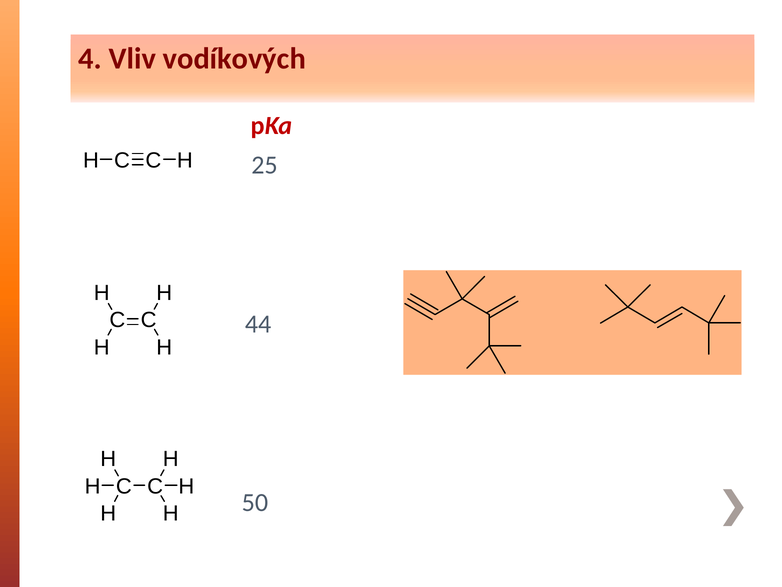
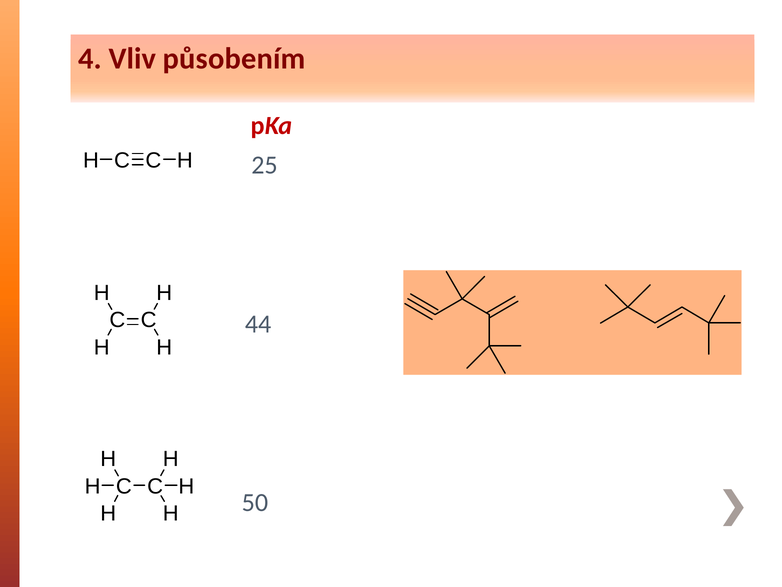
vodíkových: vodíkových -> působením (234, 59)
